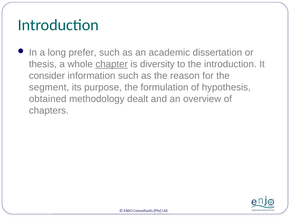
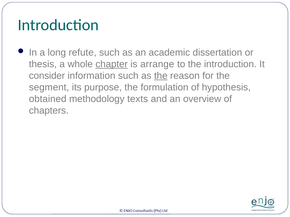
prefer: prefer -> refute (83, 53)
diversity: diversity -> arrange (157, 64)
the underline: none -> present (161, 76)
dealt: dealt -> texts (138, 99)
